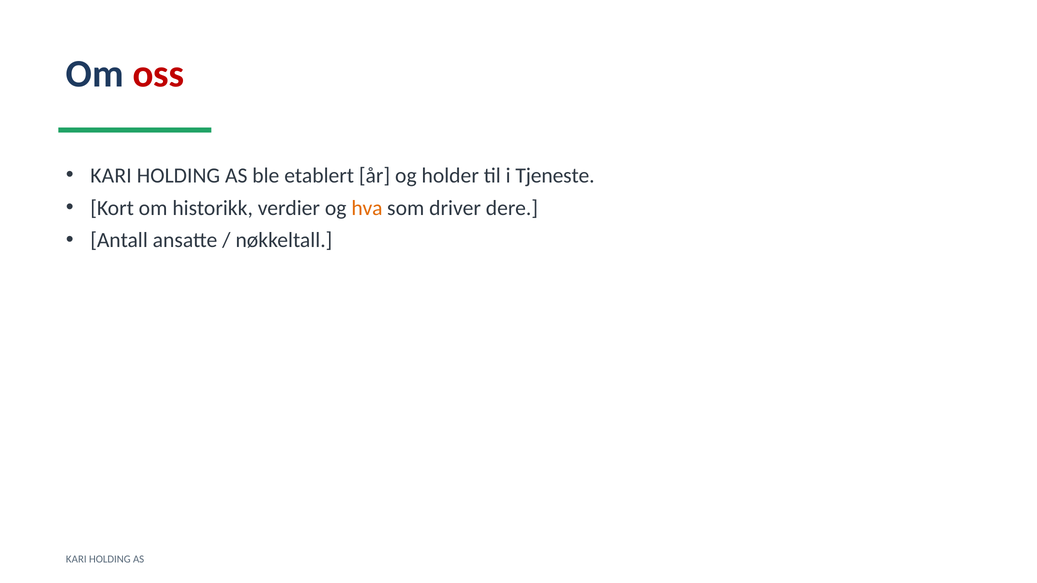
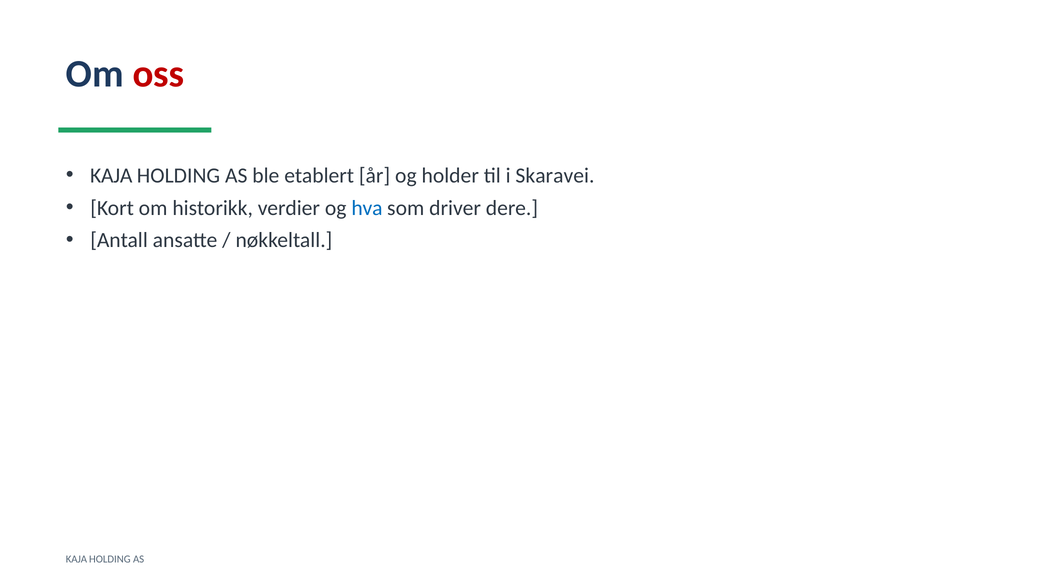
KARI: KARI -> KAJA (111, 176)
Tjeneste: Tjeneste -> Skaravei (555, 176)
hva colour: orange -> blue (367, 208)
KARI: KARI -> KAJA (76, 560)
